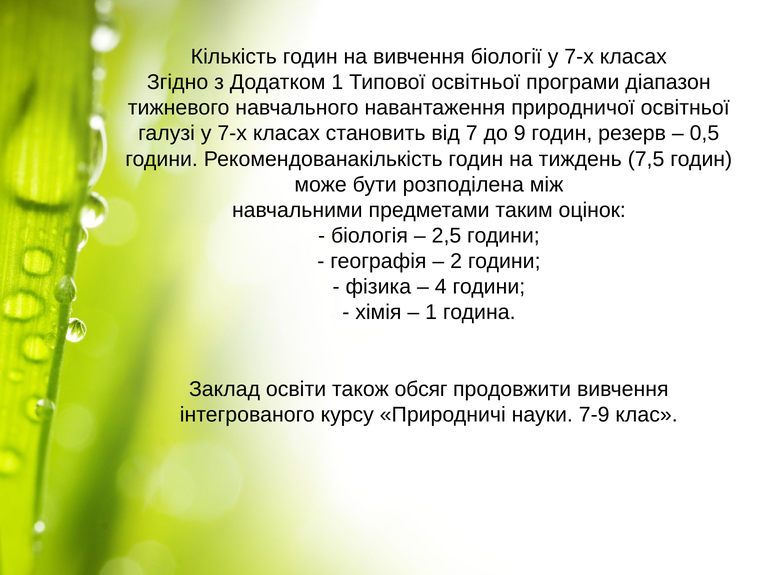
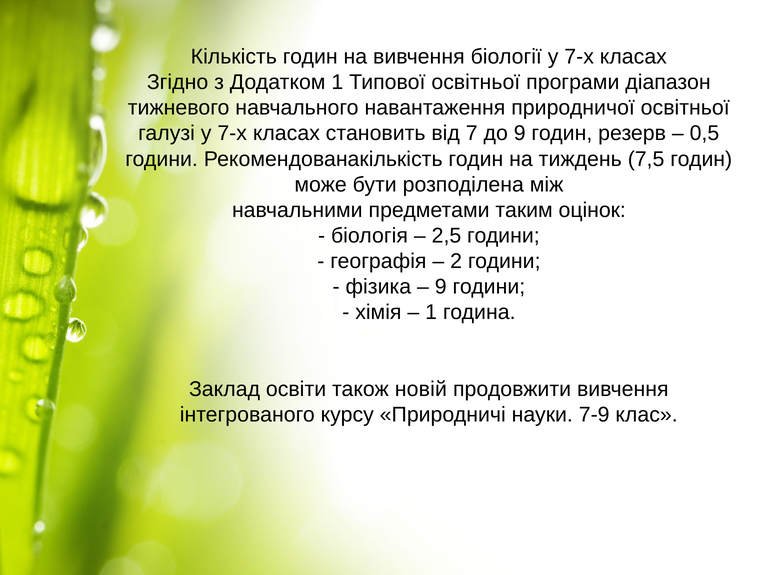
4: 4 -> 9 (441, 287)
обсяг: обсяг -> новій (421, 389)
